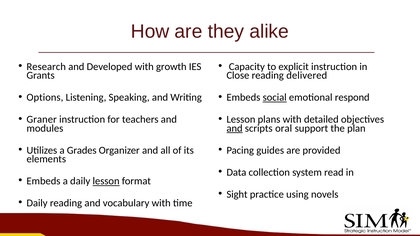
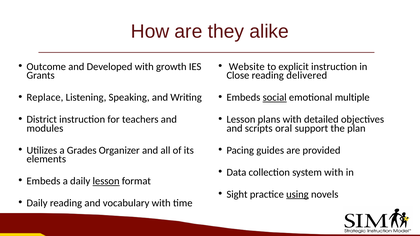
Research: Research -> Outcome (46, 67)
Capacity: Capacity -> Website (247, 67)
Options: Options -> Replace (45, 98)
respond: respond -> multiple (352, 98)
Graner: Graner -> District (42, 120)
and underline: present -> none (235, 128)
system read: read -> with (334, 172)
using underline: none -> present (297, 194)
